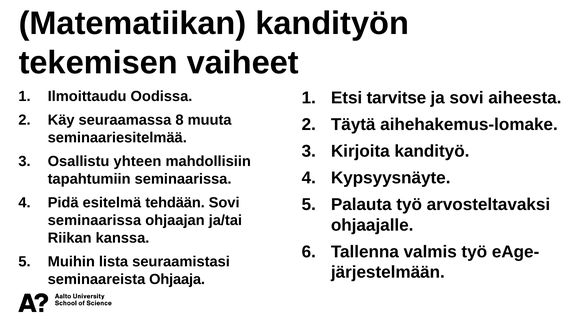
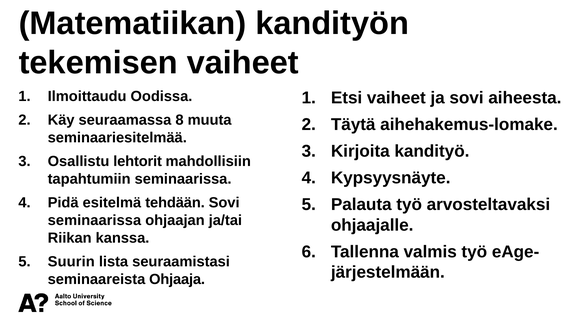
Etsi tarvitse: tarvitse -> vaiheet (396, 98)
yhteen: yhteen -> lehtorit (138, 161)
Muihin: Muihin -> Suurin (71, 261)
